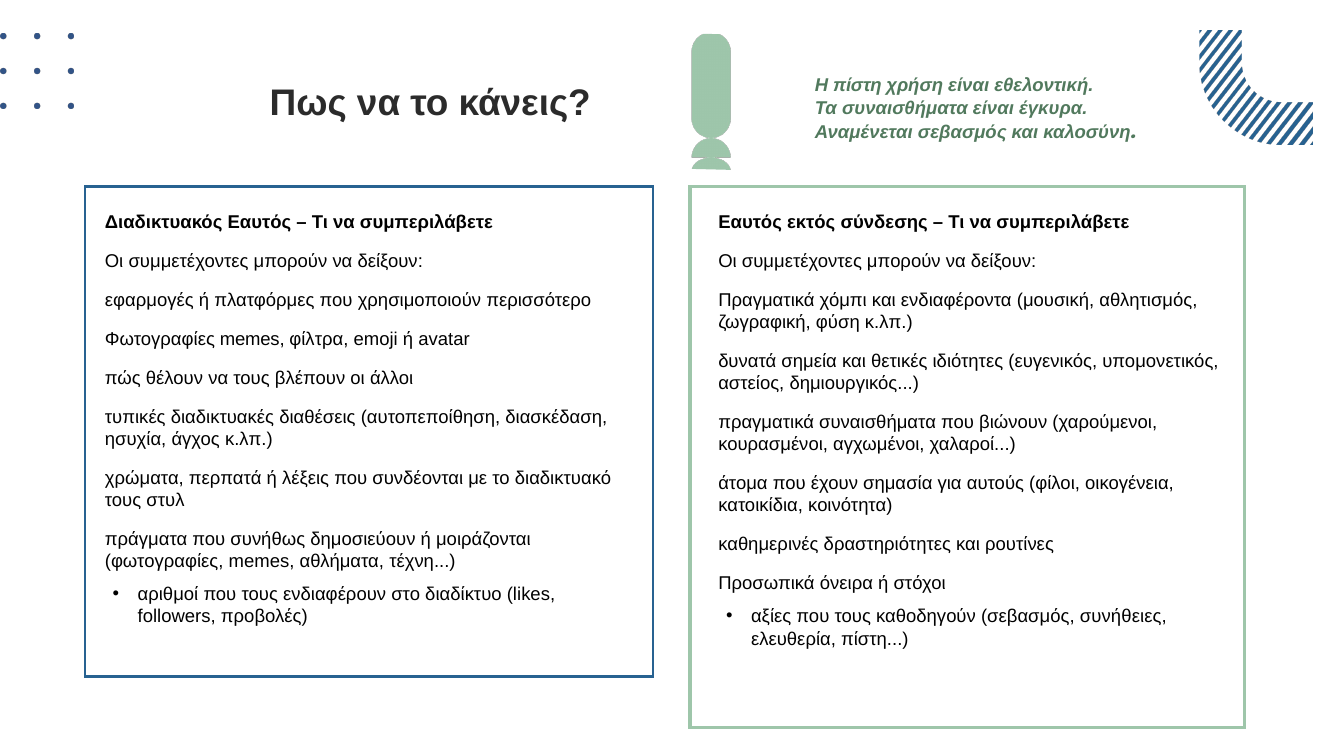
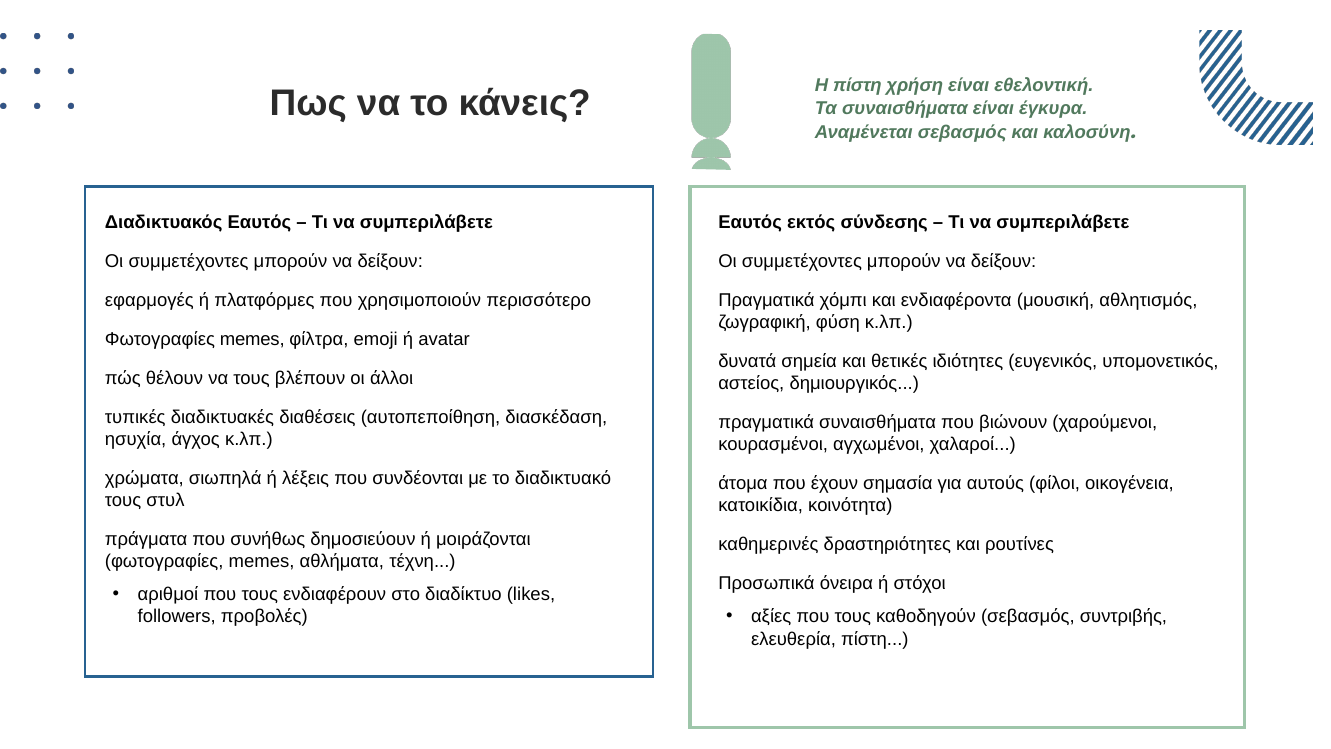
περπατά: περπατά -> σιωπηλά (225, 478)
συνήθειες: συνήθειες -> συντριβής (1123, 617)
